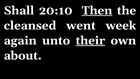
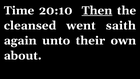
Shall: Shall -> Time (19, 11)
week: week -> saith (121, 25)
their underline: present -> none (90, 40)
